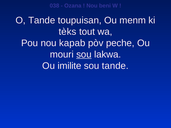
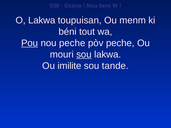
O Tande: Tande -> Lakwa (42, 20)
tèks: tèks -> béni (68, 32)
Pou underline: none -> present (30, 43)
nou kapab: kapab -> peche (72, 43)
